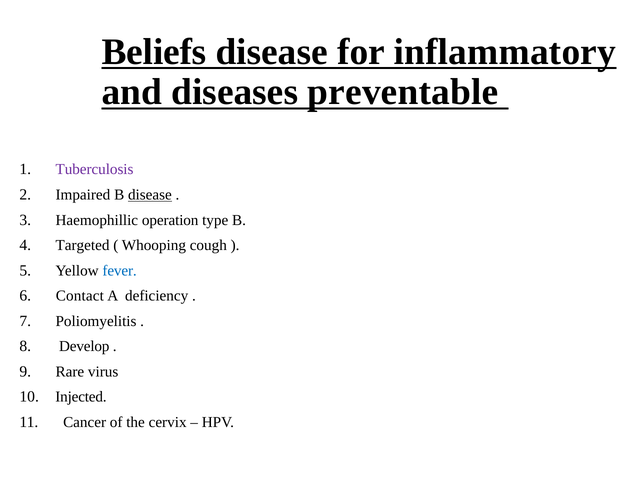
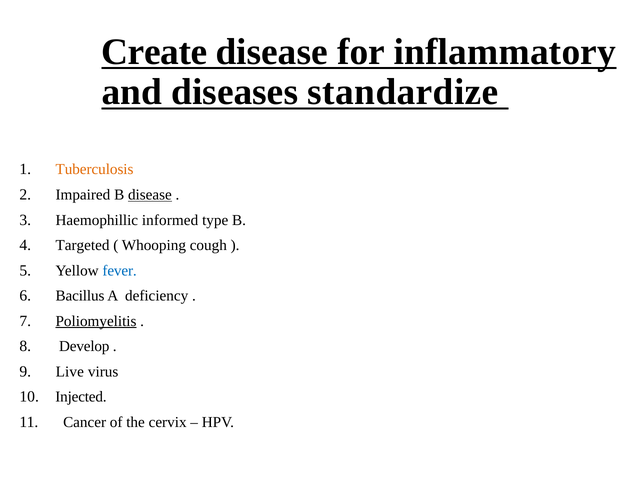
Beliefs: Beliefs -> Create (154, 52)
preventable: preventable -> standardize (403, 92)
Tuberculosis colour: purple -> orange (94, 170)
operation: operation -> informed (170, 220)
Contact: Contact -> Bacillus (80, 296)
Poliomyelitis underline: none -> present (96, 321)
Rare: Rare -> Live (70, 372)
